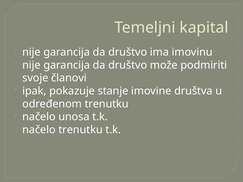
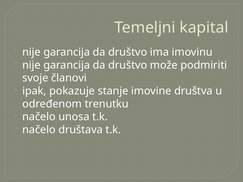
načelo trenutku: trenutku -> društava (81, 130)
